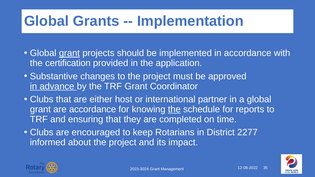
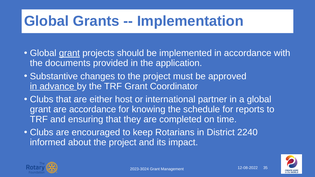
certification: certification -> documents (68, 63)
the underline: present -> none (174, 109)
2277: 2277 -> 2240 (247, 133)
